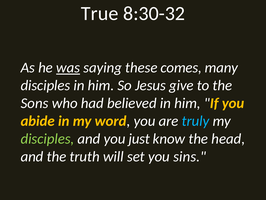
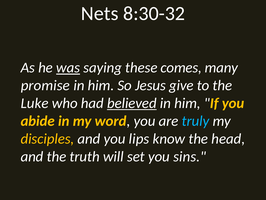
True: True -> Nets (100, 13)
disciples: disciples -> promise (45, 85)
Sons: Sons -> Luke (35, 103)
believed underline: none -> present (132, 103)
disciples colour: light green -> yellow (47, 138)
just: just -> lips (139, 138)
